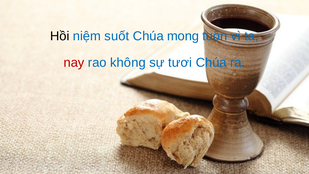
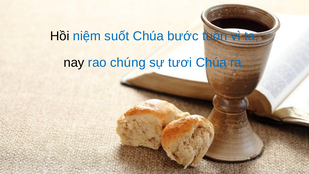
mong: mong -> bước (183, 36)
nay colour: red -> black (74, 63)
không: không -> chúng (128, 63)
